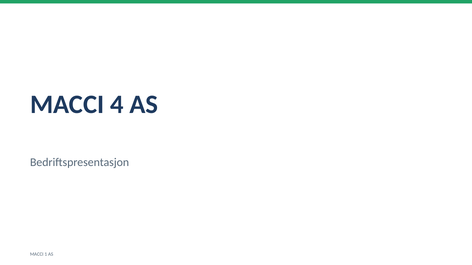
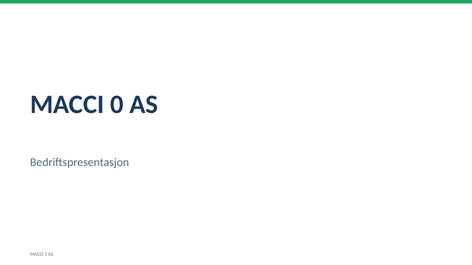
4: 4 -> 0 (117, 105)
